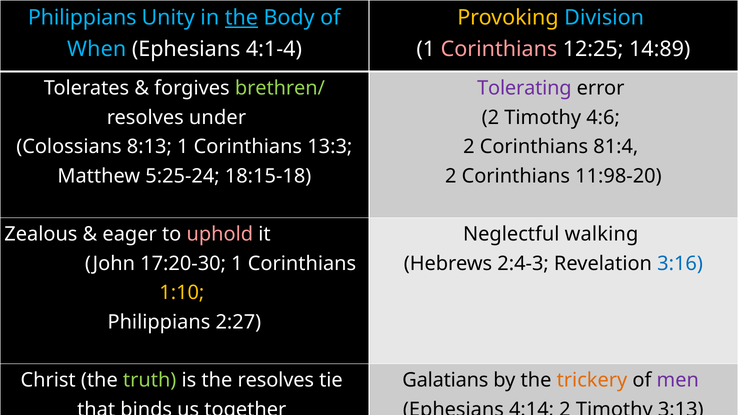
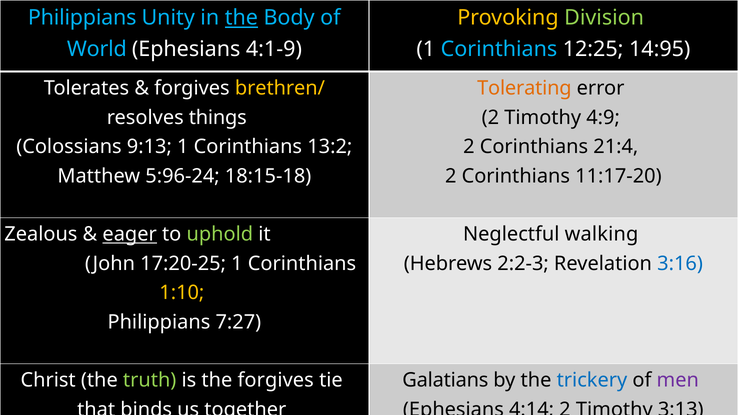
Division colour: light blue -> light green (604, 18)
When: When -> World (97, 49)
4:1-4: 4:1-4 -> 4:1-9 (274, 49)
Corinthians colour: pink -> light blue (499, 49)
14:89: 14:89 -> 14:95 (660, 49)
brethren/ colour: light green -> yellow (280, 88)
Tolerating colour: purple -> orange (524, 88)
under: under -> things (218, 118)
4:6: 4:6 -> 4:9 (603, 118)
8:13: 8:13 -> 9:13 (149, 147)
13:3: 13:3 -> 13:2 (330, 147)
81:4: 81:4 -> 21:4 (616, 147)
5:25-24: 5:25-24 -> 5:96-24 (183, 176)
11:98-20: 11:98-20 -> 11:17-20 (618, 176)
eager underline: none -> present (130, 234)
uphold colour: pink -> light green (220, 234)
17:20-30: 17:20-30 -> 17:20-25 (183, 264)
2:4-3: 2:4-3 -> 2:2-3 (523, 264)
2:27: 2:27 -> 7:27 (238, 322)
the resolves: resolves -> forgives (276, 380)
trickery colour: orange -> blue (592, 380)
